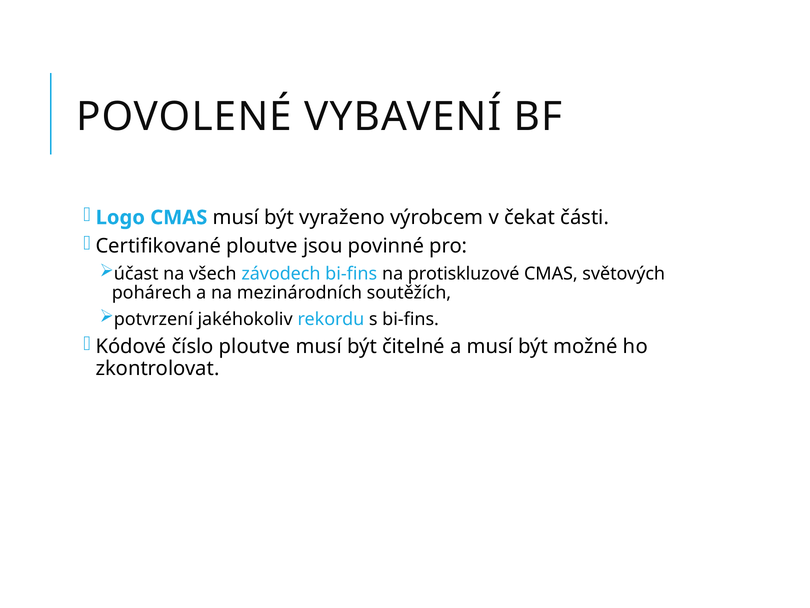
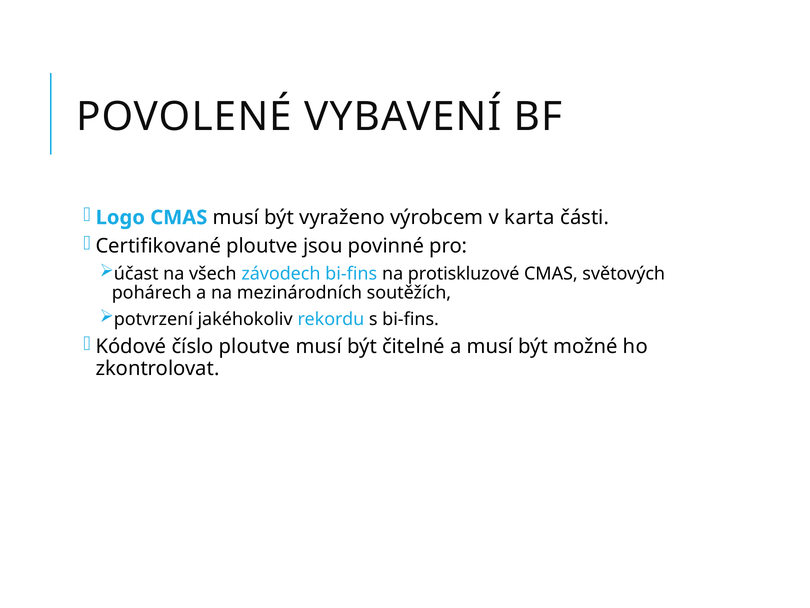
čekat: čekat -> karta (530, 217)
